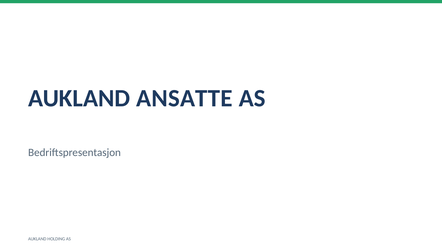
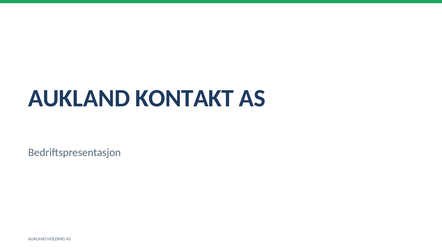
ANSATTE: ANSATTE -> KONTAKT (185, 98)
